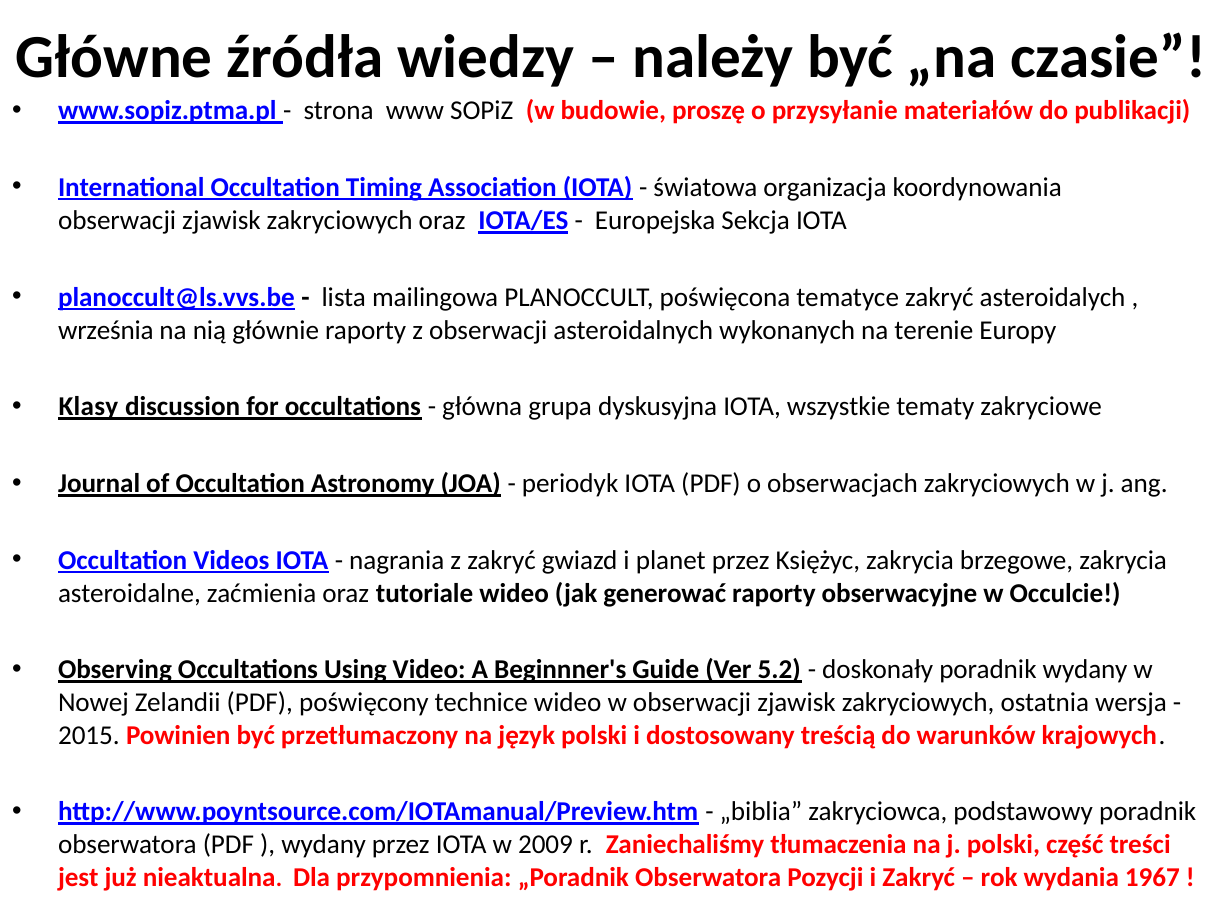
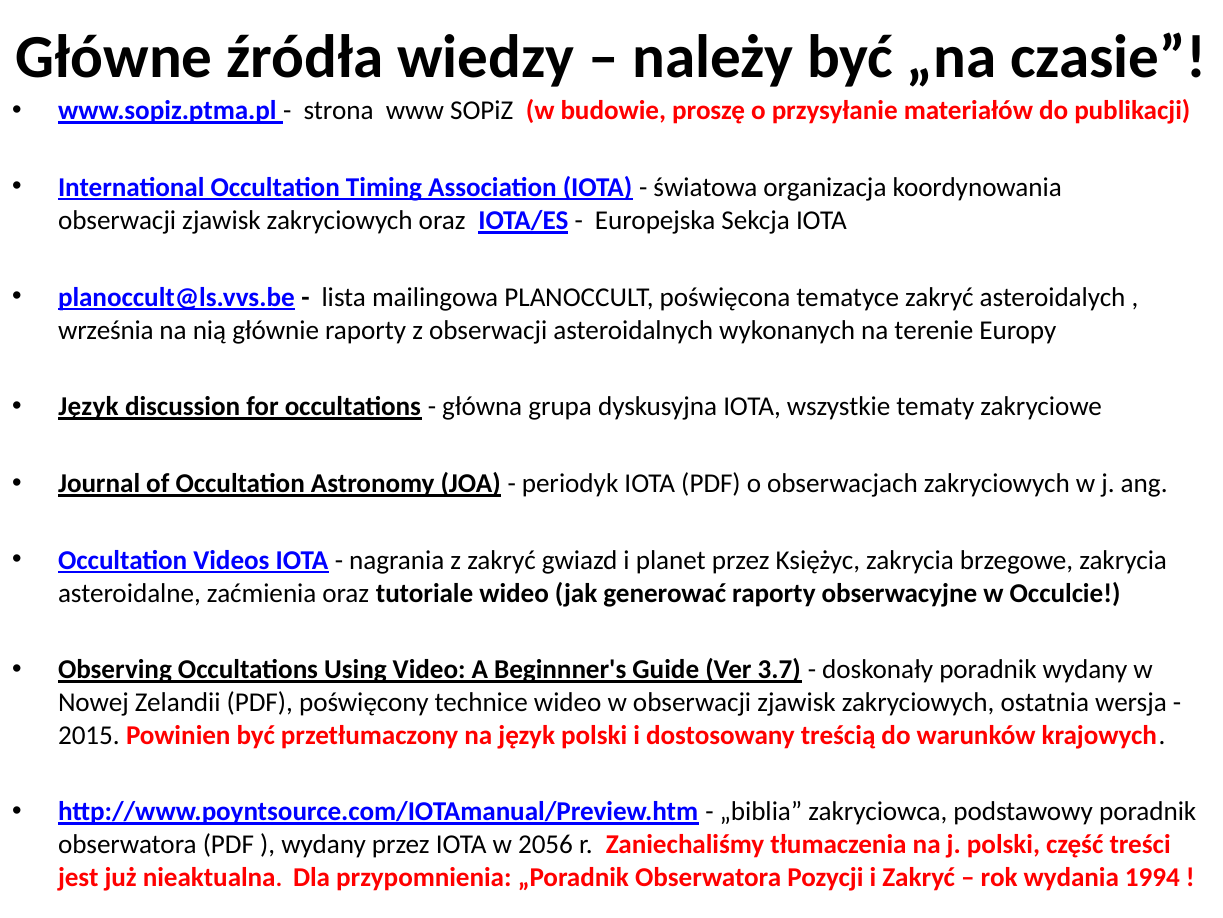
Klasy: Klasy -> Język (88, 406)
5.2: 5.2 -> 3.7 (779, 669)
2009: 2009 -> 2056 (546, 844)
1967: 1967 -> 1994 (1152, 877)
